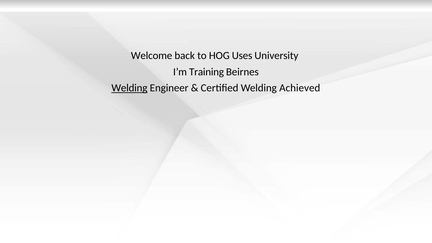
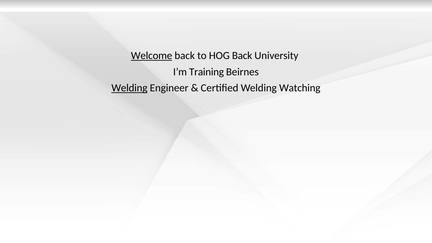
Welcome underline: none -> present (152, 56)
HOG Uses: Uses -> Back (242, 56)
Achieved: Achieved -> Watching (300, 88)
